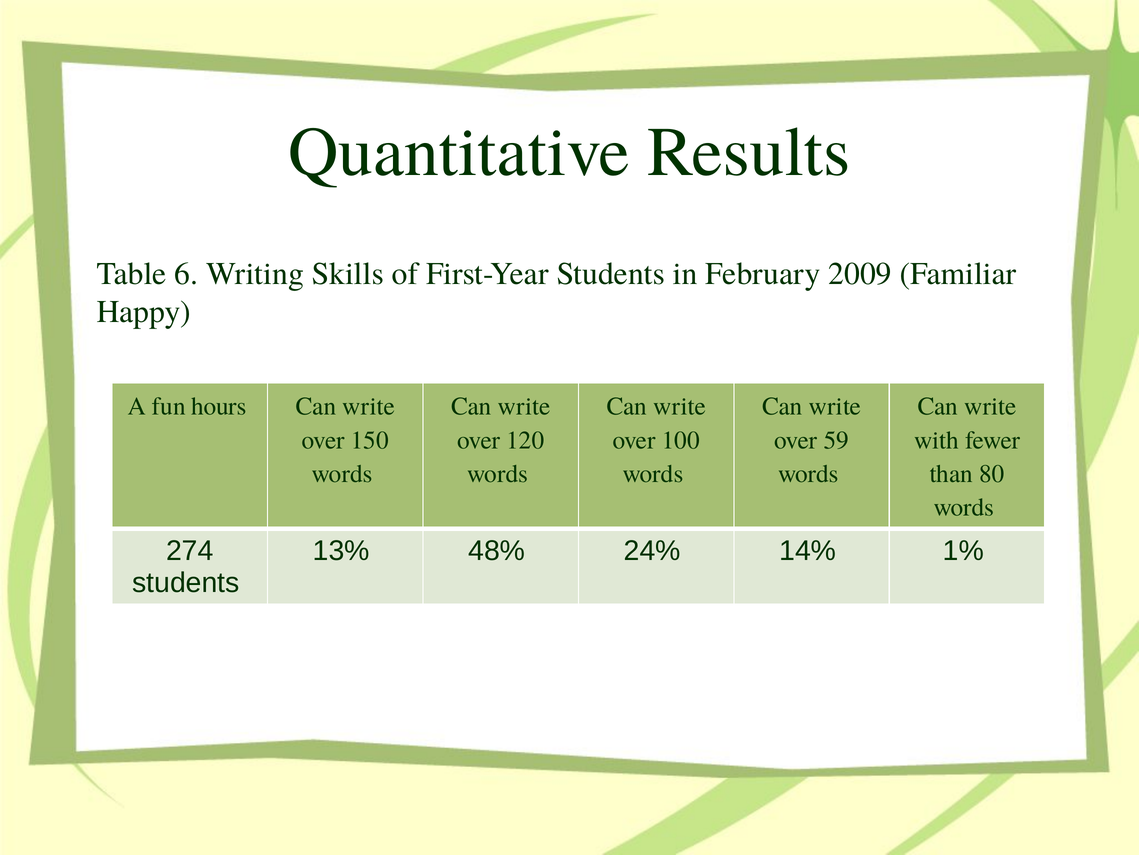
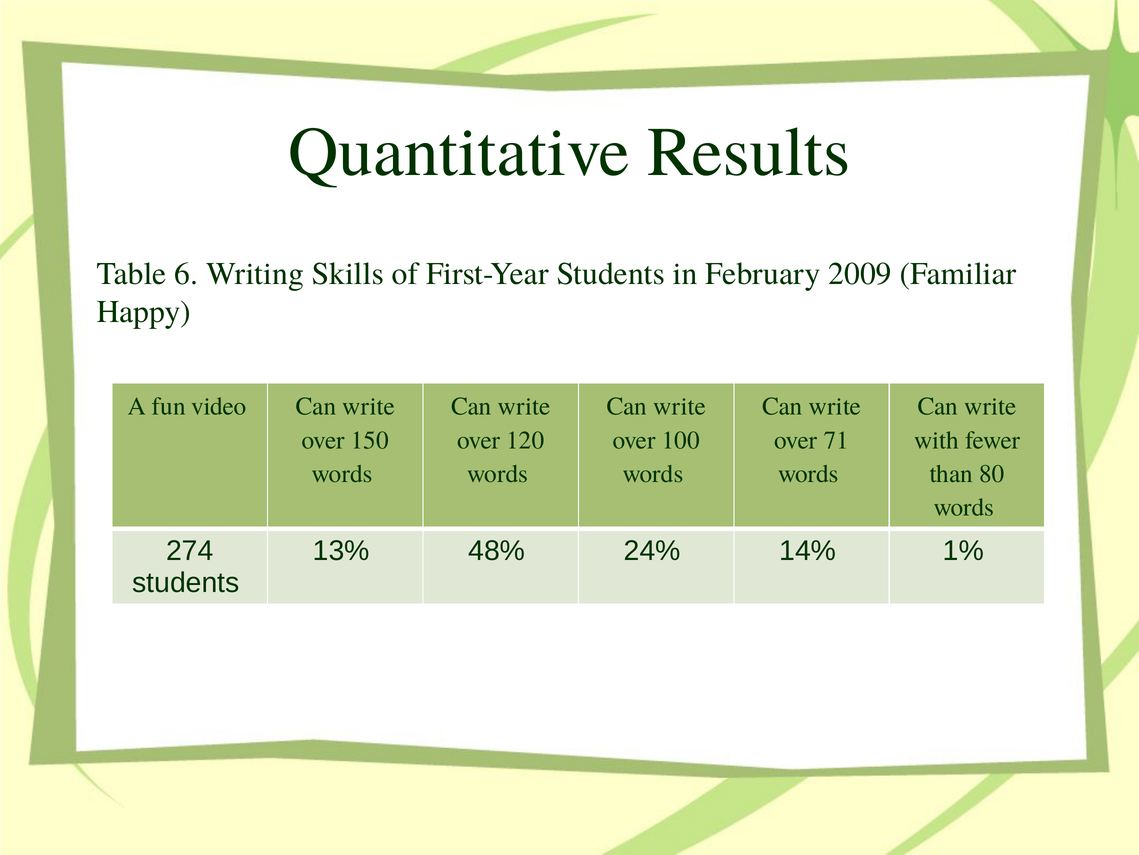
hours: hours -> video (219, 406)
59: 59 -> 71 (836, 440)
